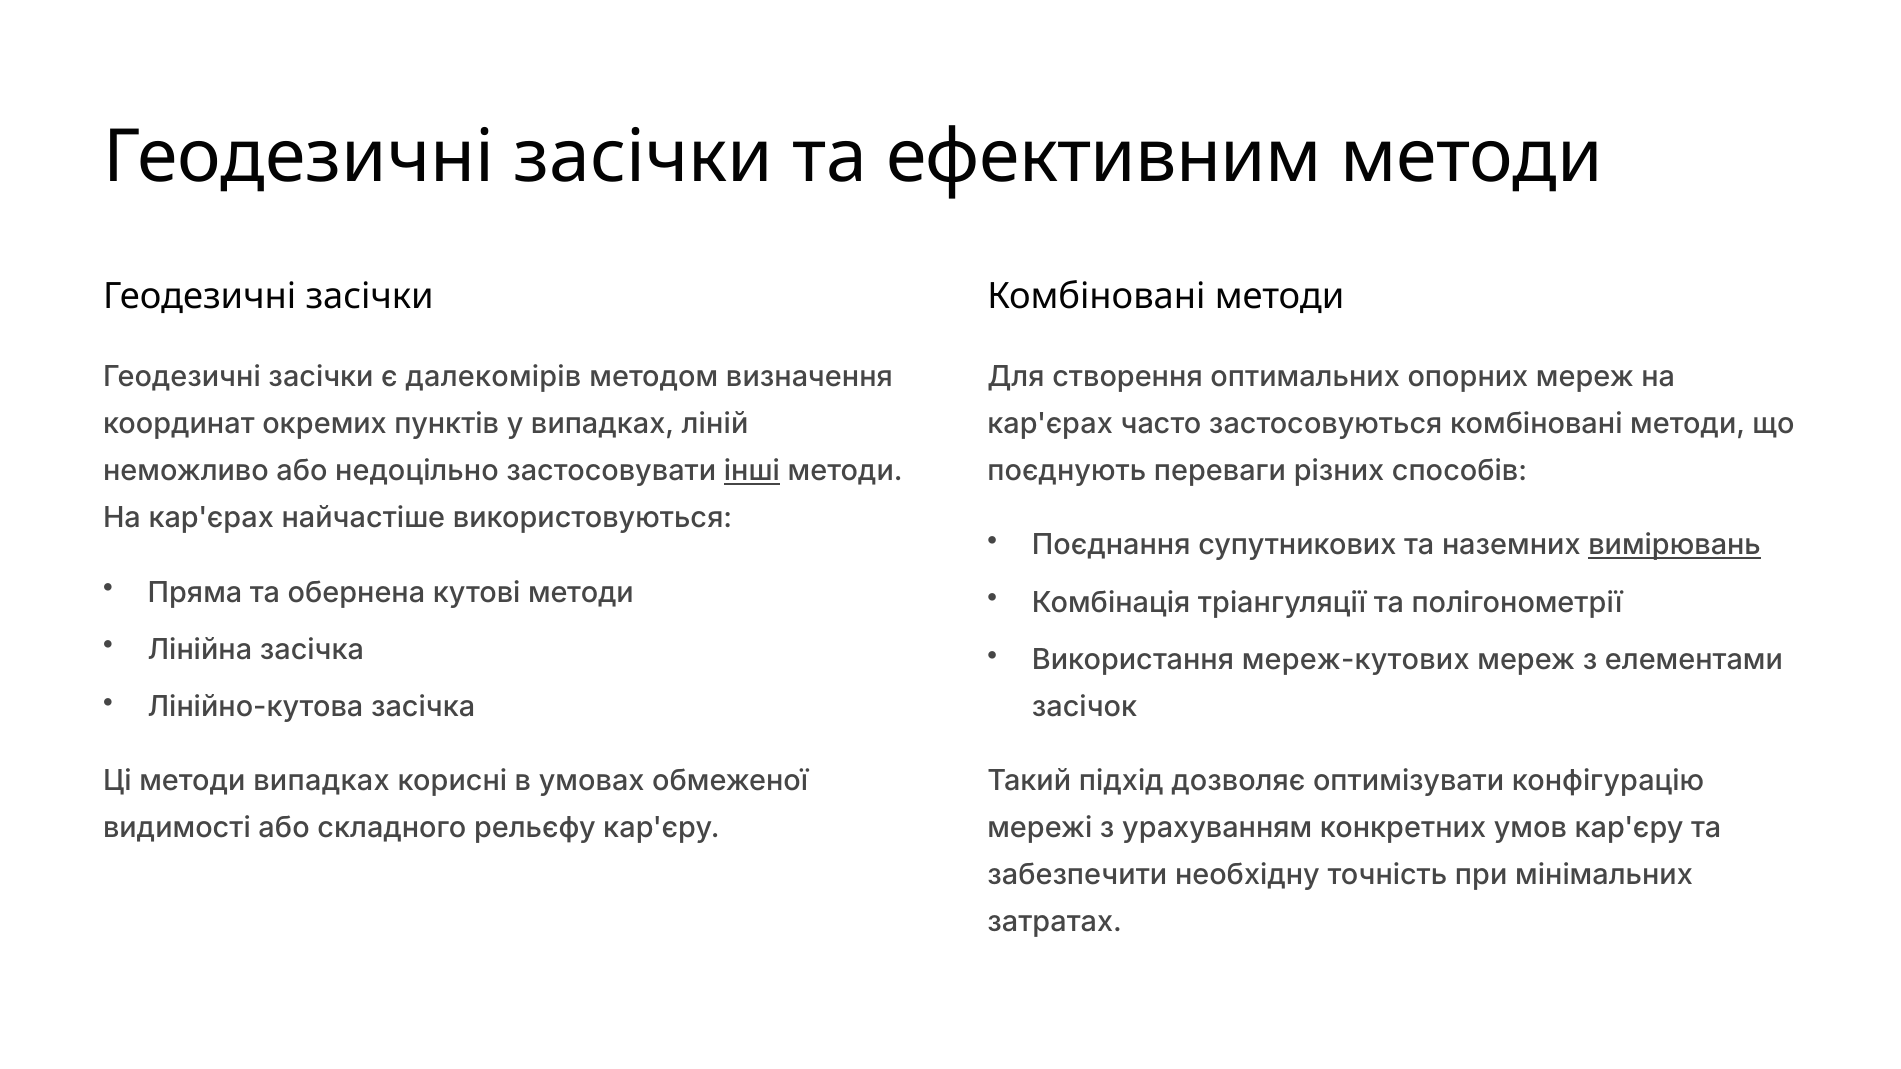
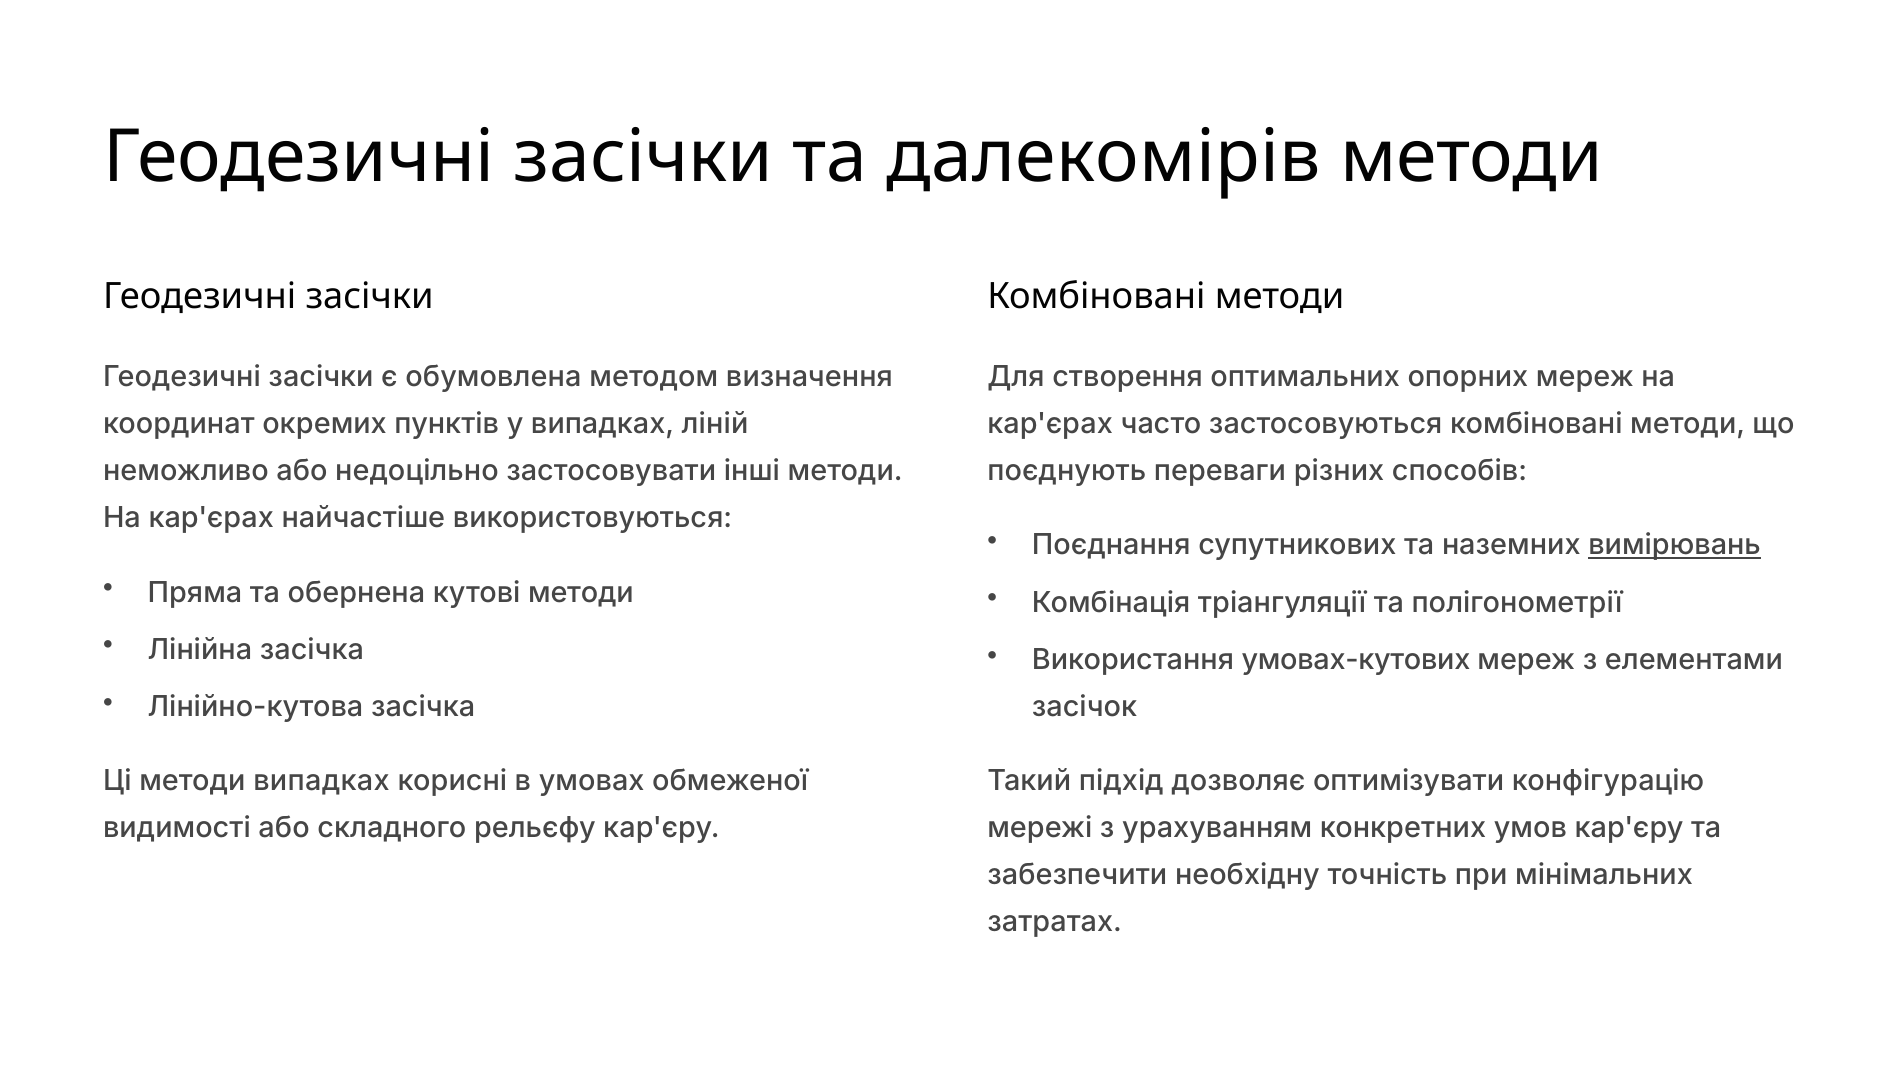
ефективним: ефективним -> далекомірів (1104, 157)
далекомірів: далекомірів -> обумовлена (493, 378)
інші underline: present -> none (752, 472)
мереж-кутових: мереж-кутових -> умовах-кутових (1356, 660)
